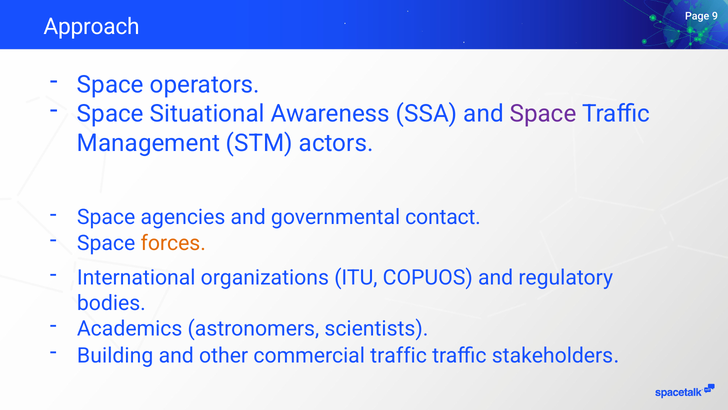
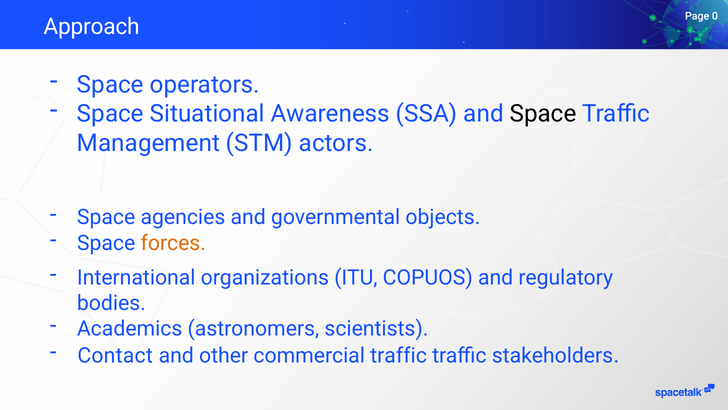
9: 9 -> 0 (715, 16)
Space colour: purple -> black (543, 114)
contact: contact -> objects (443, 217)
Building: Building -> Contact (115, 355)
